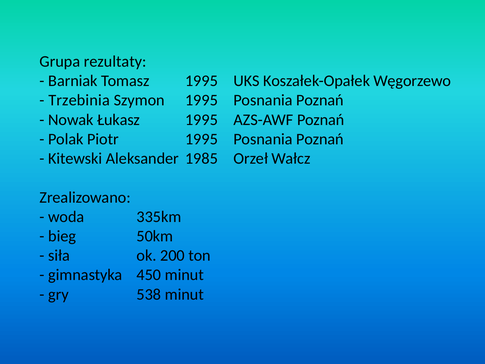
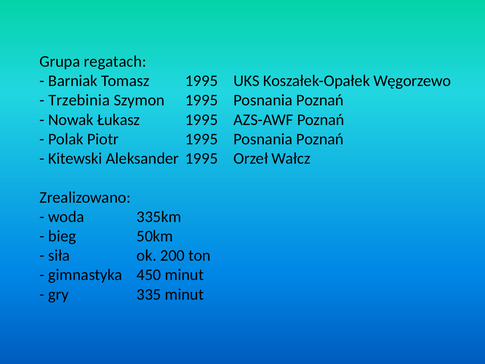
rezultaty: rezultaty -> regatach (115, 61)
Aleksander 1985: 1985 -> 1995 (202, 158)
538: 538 -> 335 (149, 294)
